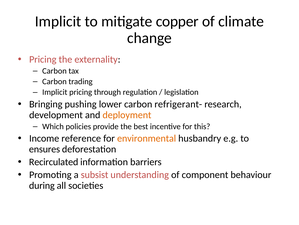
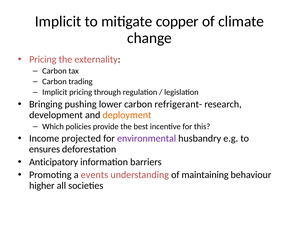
reference: reference -> projected (81, 138)
environmental colour: orange -> purple (147, 138)
Recirculated: Recirculated -> Anticipatory (54, 161)
subsist: subsist -> events (94, 174)
component: component -> maintaining (205, 174)
during: during -> higher (42, 185)
